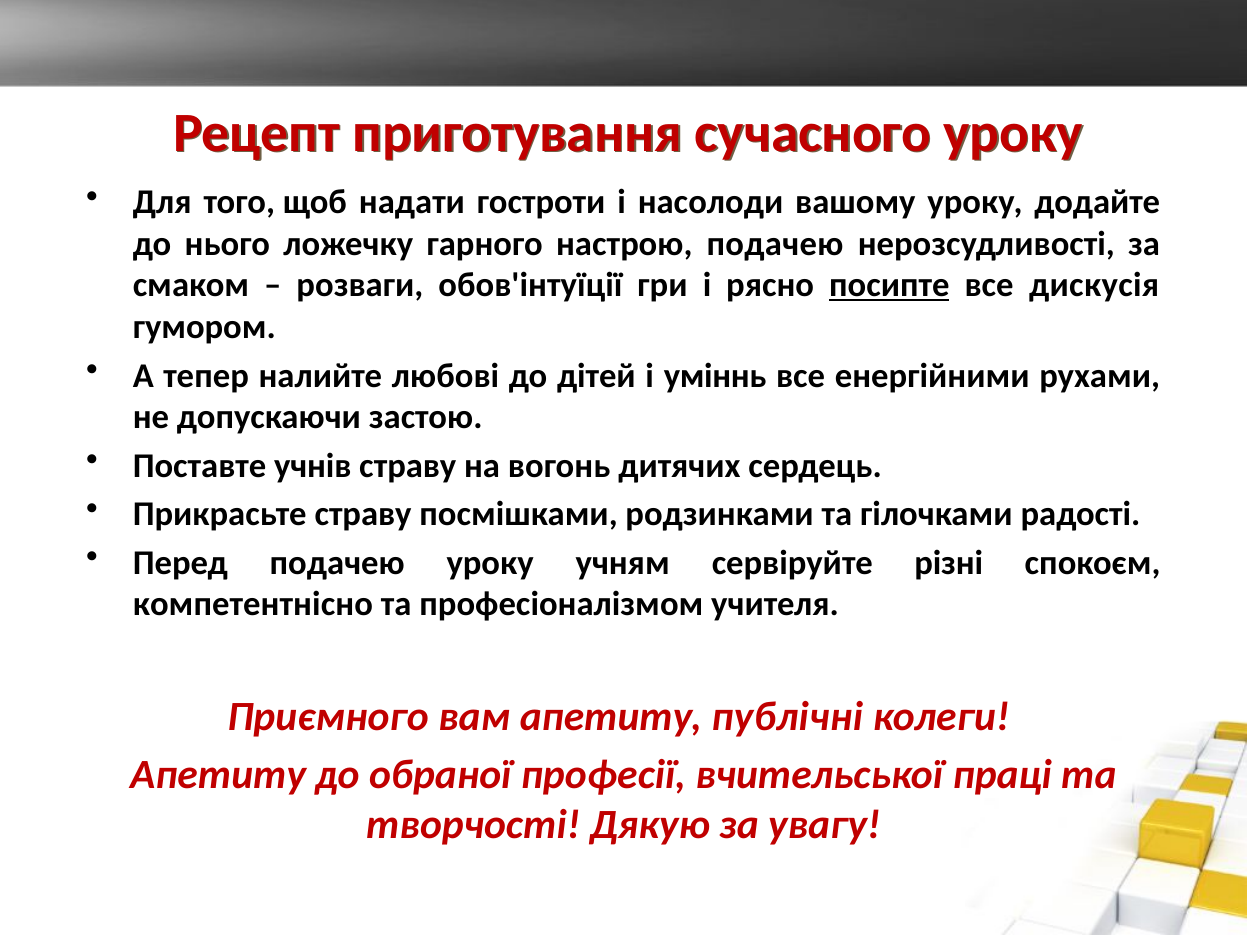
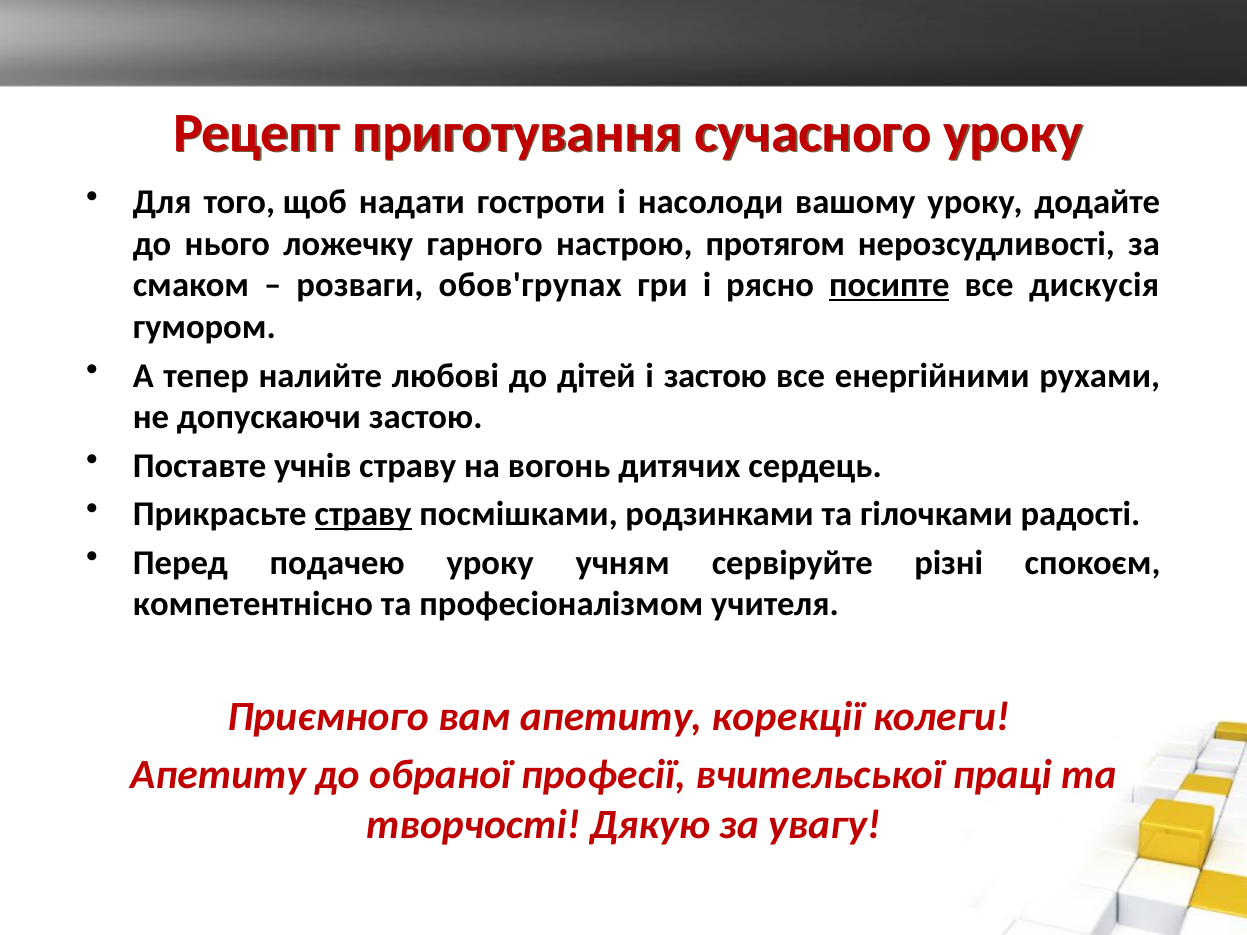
настрою подачею: подачею -> протягом (775, 244)
обов'інтуїції: обов'інтуїції -> обов'групах (530, 286)
і уміннь: уміннь -> застою (715, 376)
страву underline: none -> present (363, 514)
публічні: публічні -> корекції (787, 717)
